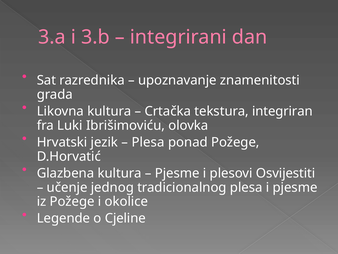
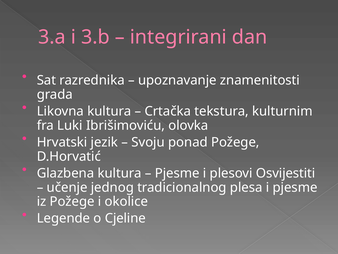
integriran: integriran -> kulturnim (282, 111)
Plesa: Plesa -> Svoju (148, 142)
